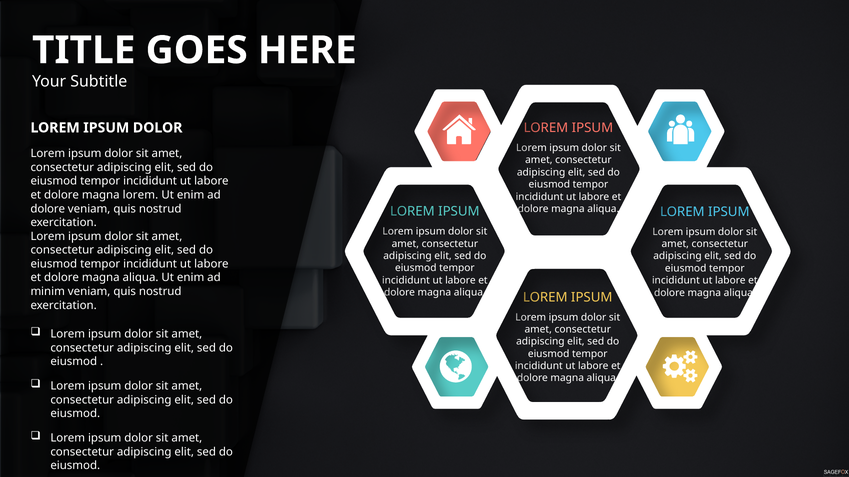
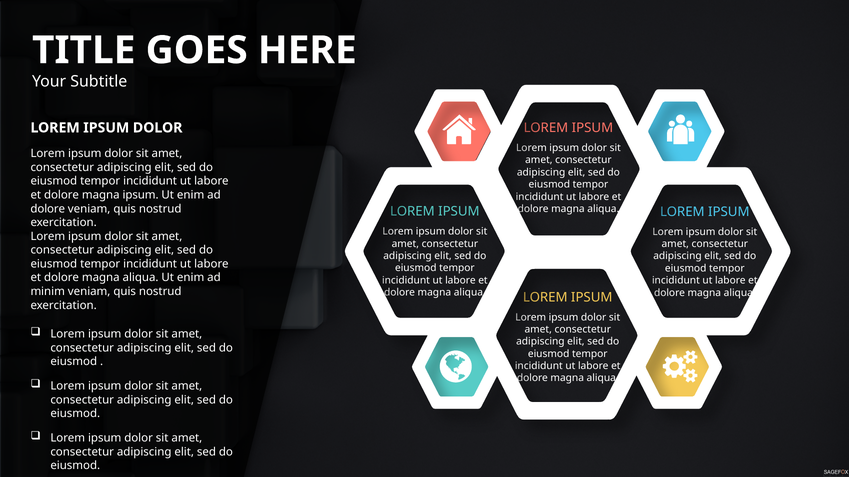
magna lorem: lorem -> ipsum (141, 195)
